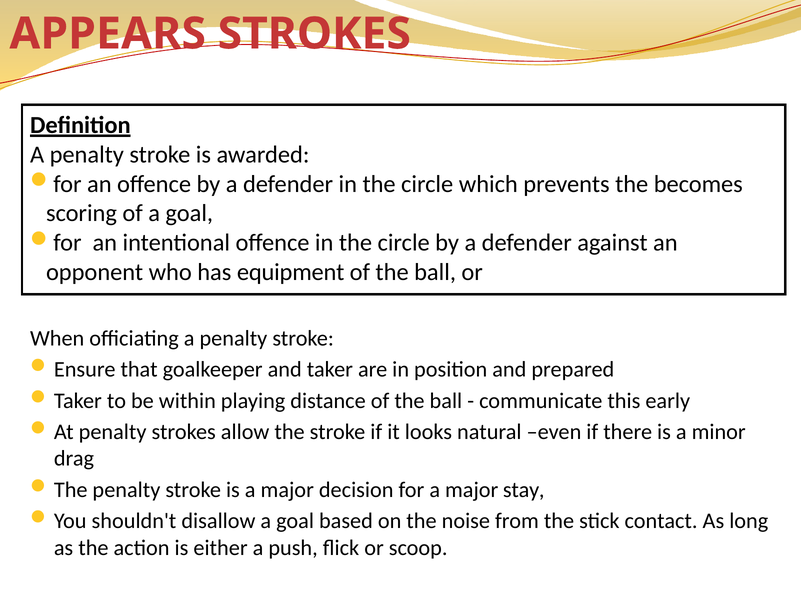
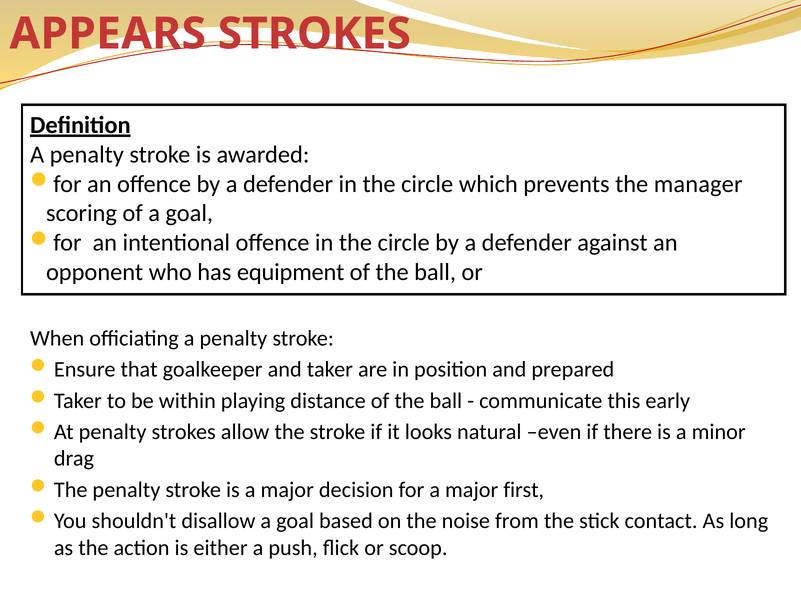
becomes: becomes -> manager (698, 184)
stay: stay -> first (524, 490)
